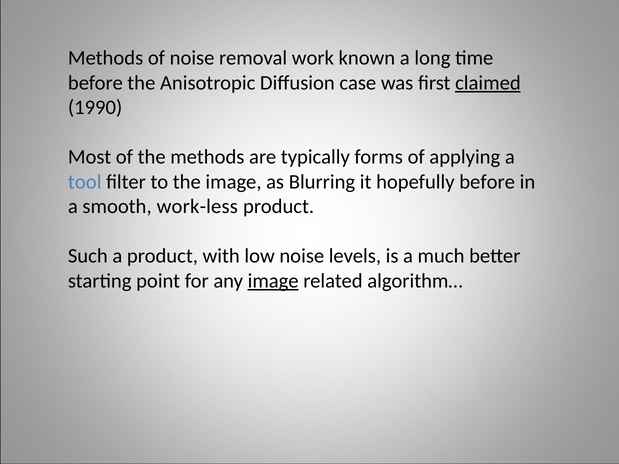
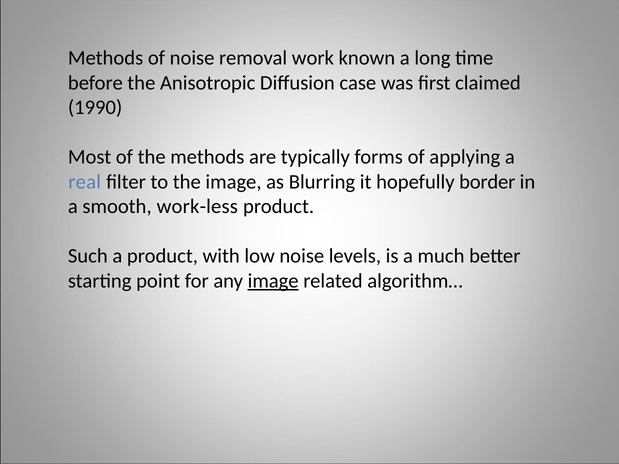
claimed underline: present -> none (488, 83)
tool: tool -> real (85, 182)
hopefully before: before -> border (487, 182)
